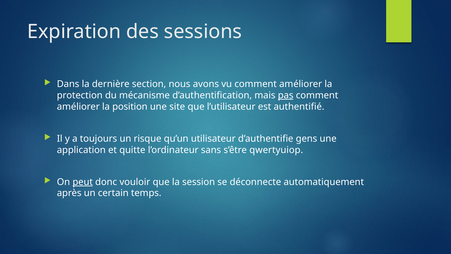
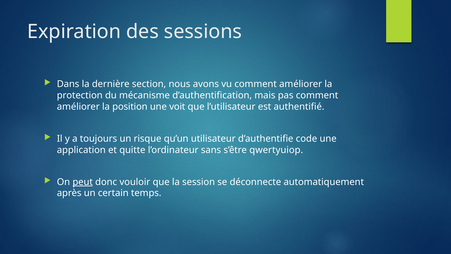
pas underline: present -> none (286, 95)
site: site -> voit (177, 106)
gens: gens -> code (306, 138)
